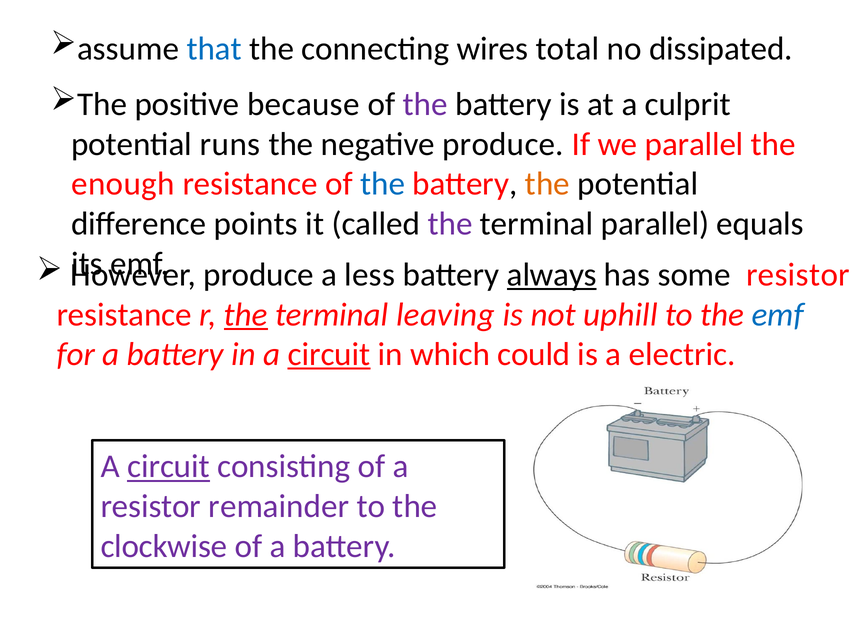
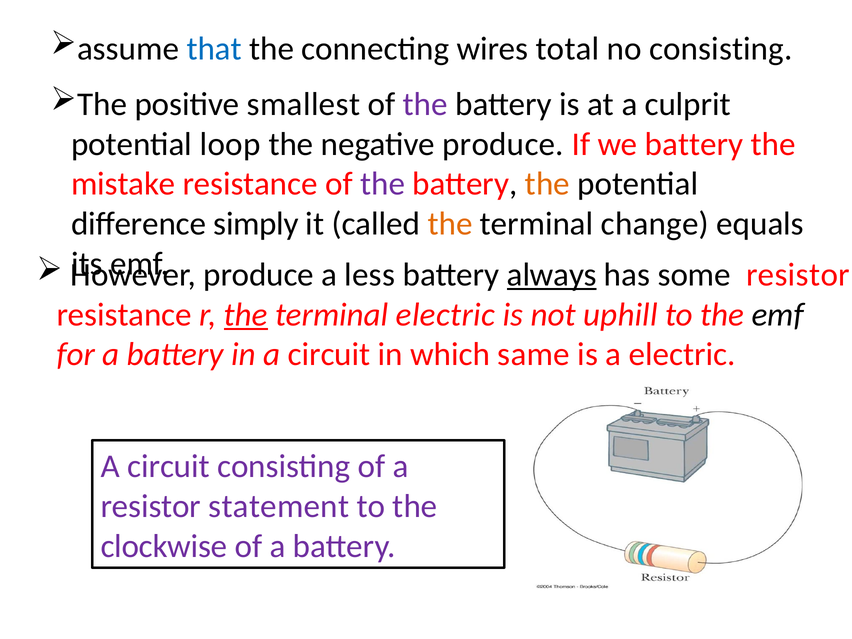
no dissipated: dissipated -> consisting (721, 49)
because: because -> smallest (303, 104)
runs: runs -> loop (230, 144)
we parallel: parallel -> battery (694, 144)
enough: enough -> mistake (123, 184)
the colour: blue -> purple (383, 184)
points: points -> simply (256, 224)
the colour: purple -> orange (450, 224)
terminal parallel: parallel -> change (655, 224)
terminal leaving: leaving -> electric (445, 315)
emf colour: blue -> black (778, 315)
circuit underline: present -> none (329, 354)
could: could -> same (534, 354)
circuit underline: present -> none (169, 467)
remainder: remainder -> statement (279, 506)
